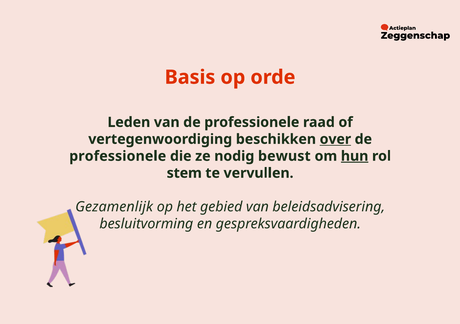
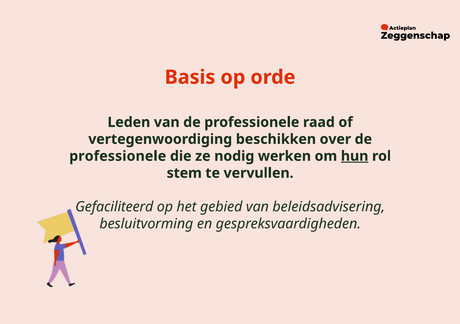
over underline: present -> none (335, 139)
bewust: bewust -> werken (284, 156)
Gezamenlijk: Gezamenlijk -> Gefaciliteerd (114, 207)
